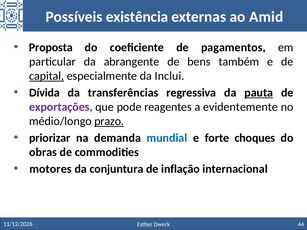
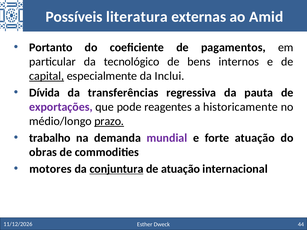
existência: existência -> literatura (137, 17)
Proposta: Proposta -> Portanto (51, 48)
abrangente: abrangente -> tecnológico (132, 62)
também: também -> internos (239, 62)
pauta underline: present -> none (259, 93)
evidentemente: evidentemente -> historicamente (240, 107)
priorizar: priorizar -> trabalho (50, 138)
mundial colour: blue -> purple (167, 138)
forte choques: choques -> atuação (255, 138)
conjuntura underline: none -> present (116, 169)
de inflação: inflação -> atuação (181, 169)
